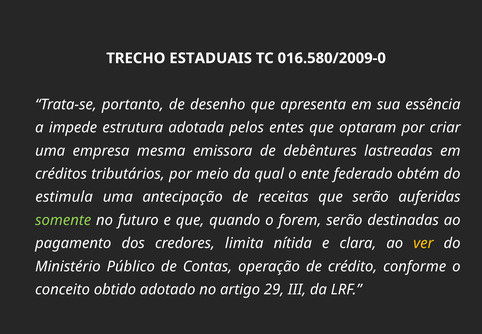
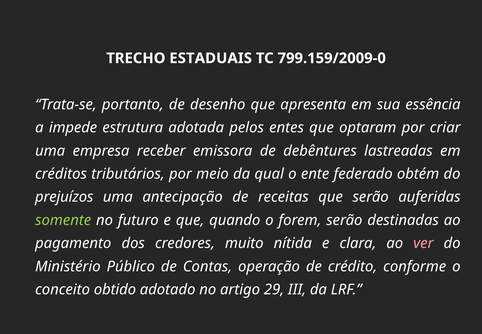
016.580/2009-0: 016.580/2009-0 -> 799.159/2009-0 (332, 58)
mesma: mesma -> receber (161, 151)
estimula: estimula -> prejuízos (64, 197)
limita: limita -> muito (244, 243)
ver colour: yellow -> pink (423, 243)
